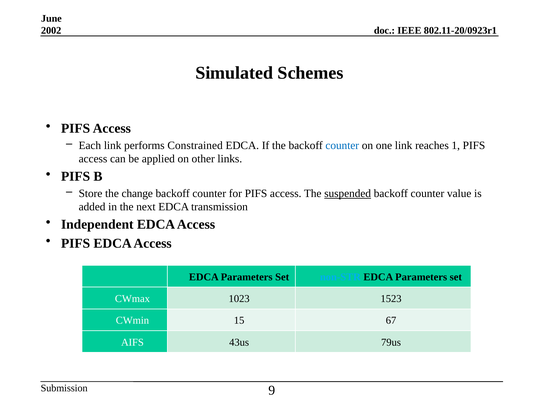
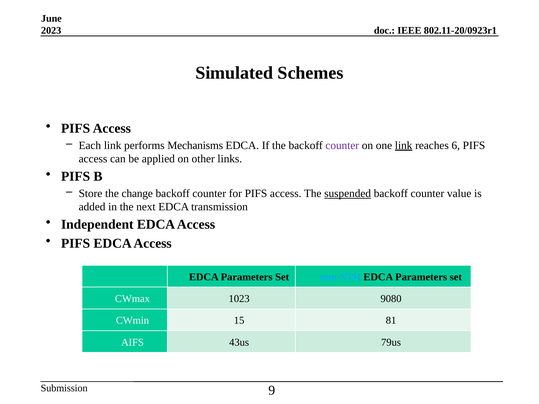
2002: 2002 -> 2023 (51, 31)
Constrained: Constrained -> Mechanisms (195, 145)
counter colour: blue -> purple (342, 145)
link underline: none -> present (404, 145)
1: 1 -> 6 (456, 145)
1523: 1523 -> 9080 (391, 299)
67: 67 -> 81 (391, 321)
